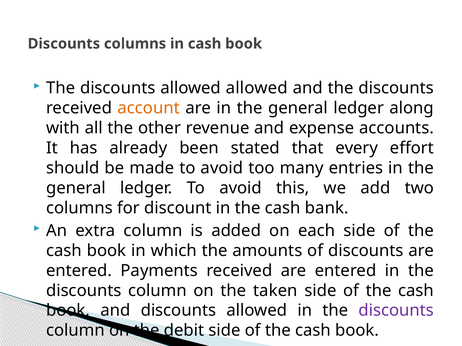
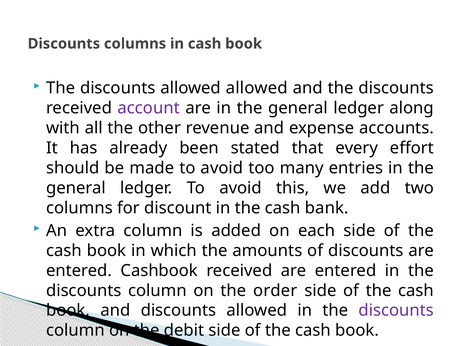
account colour: orange -> purple (149, 108)
Payments: Payments -> Cashbook (159, 271)
taken: taken -> order (275, 291)
